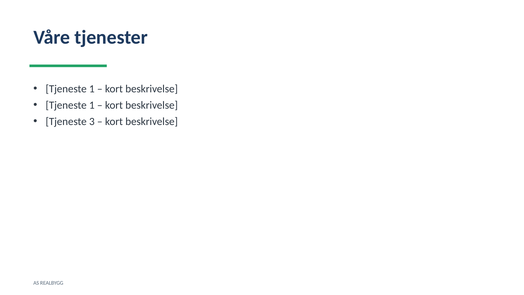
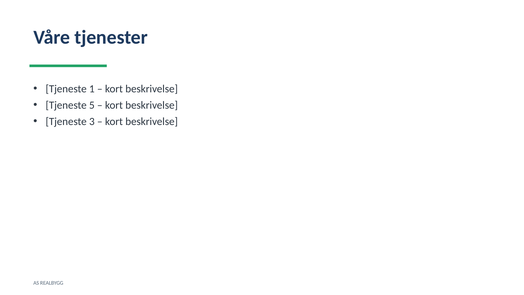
1: 1 -> 5 (92, 105)
